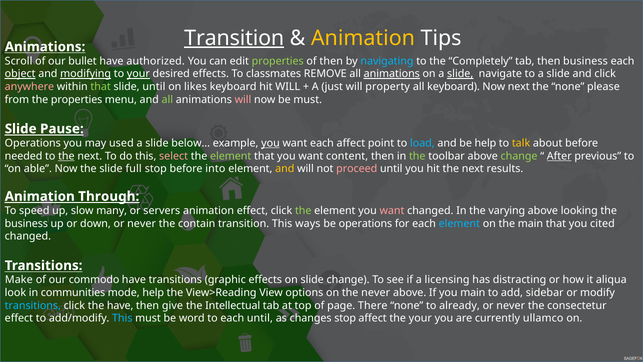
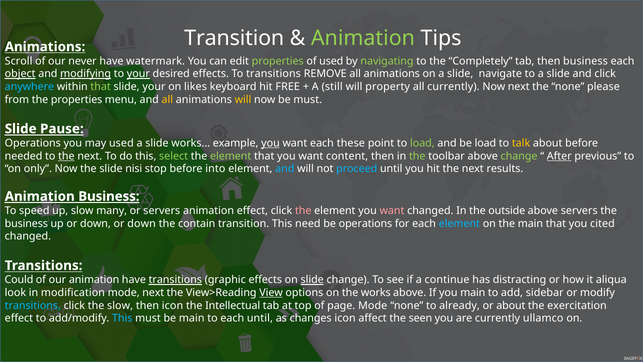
Transition underline: present -> none (234, 38)
Animation colour: yellow -> light green (363, 38)
bullet: bullet -> never (82, 61)
authorized: authorized -> watermark (156, 61)
of then: then -> used (331, 61)
navigating colour: light blue -> light green (387, 61)
To classmates: classmates -> transitions (273, 74)
animations underline: present -> none (392, 74)
slide underline: present -> none (460, 74)
anywhere colour: pink -> light blue (29, 87)
slide until: until -> your (154, 87)
hit WILL: WILL -> FREE (288, 87)
just: just -> still (332, 87)
all keyboard: keyboard -> currently (453, 87)
all colour: light green -> yellow (167, 100)
will colour: pink -> yellow (243, 100)
below…: below… -> works… (191, 143)
each affect: affect -> these (351, 143)
load colour: light blue -> light green (422, 143)
be help: help -> load (485, 143)
select colour: pink -> light green (174, 156)
able: able -> only (38, 169)
full: full -> nisi (134, 169)
and colour: yellow -> light blue (285, 169)
proceed colour: pink -> light blue (357, 169)
Animation Through: Through -> Business (109, 196)
the colour: light green -> pink (303, 210)
varying: varying -> outside (507, 210)
above looking: looking -> servers (579, 210)
down or never: never -> down (142, 223)
ways: ways -> need (308, 223)
Make: Make -> Could (19, 280)
our commodo: commodo -> animation (94, 280)
transitions underline: none -> present (175, 280)
slide underline: none -> present (312, 280)
licensing: licensing -> continue (447, 280)
communities: communities -> modification (73, 292)
mode help: help -> next (153, 292)
View underline: none -> present (271, 292)
the never: never -> works (376, 292)
the have: have -> slow (120, 305)
then give: give -> icon (172, 305)
page There: There -> Mode (373, 305)
never: never -> about (511, 305)
consectetur: consectetur -> exercitation (577, 305)
be word: word -> main (192, 318)
changes stop: stop -> icon (345, 318)
the your: your -> seen (420, 318)
